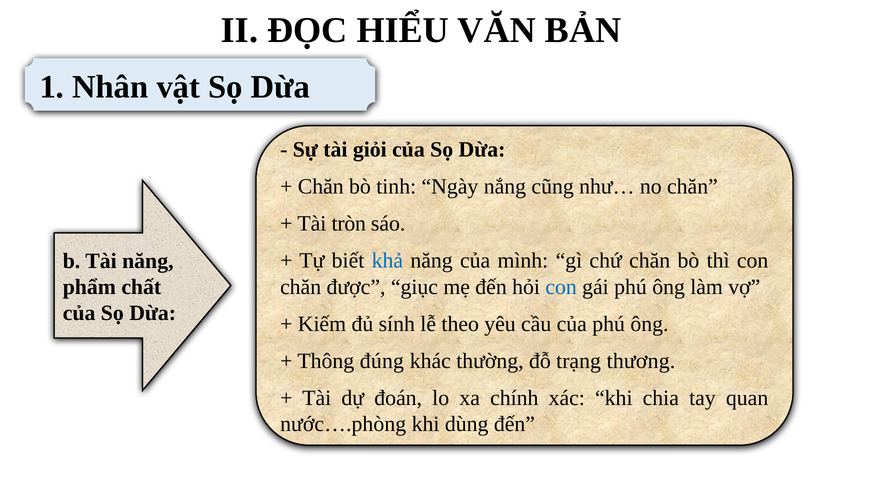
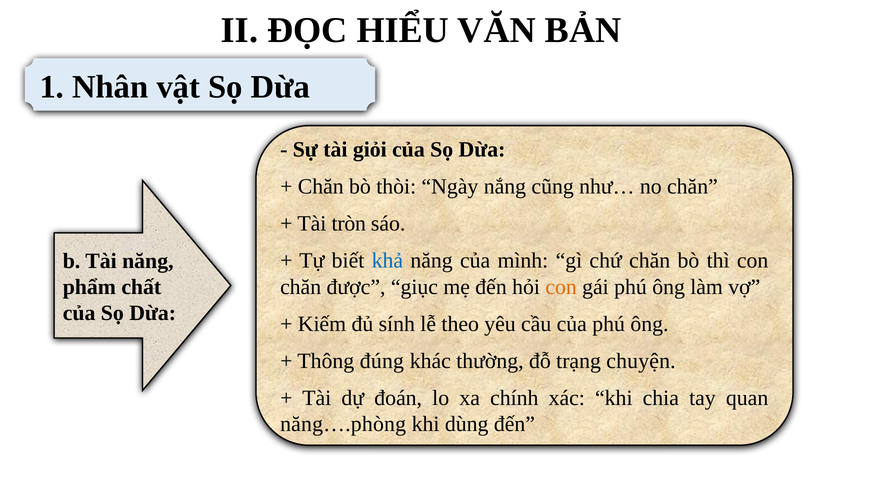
tinh: tinh -> thòi (396, 187)
con colour: blue -> orange (561, 287)
thương: thương -> chuyện (641, 361)
nước….phòng: nước….phòng -> năng….phòng (343, 424)
